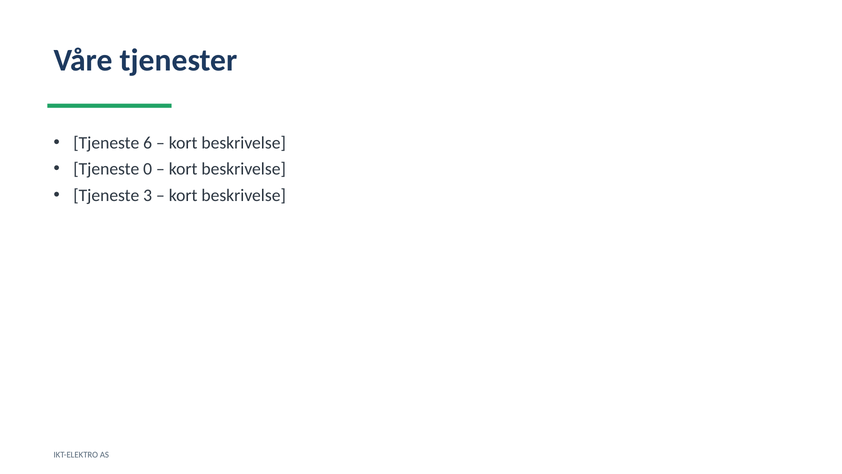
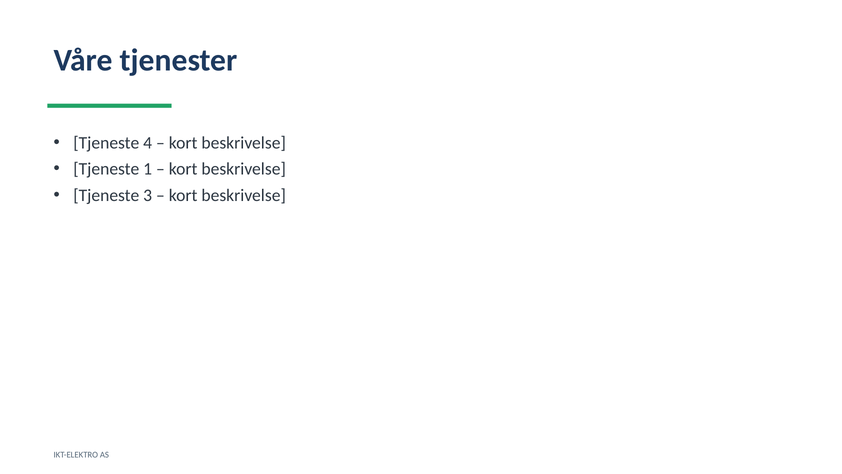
6: 6 -> 4 (148, 143)
0: 0 -> 1 (148, 169)
